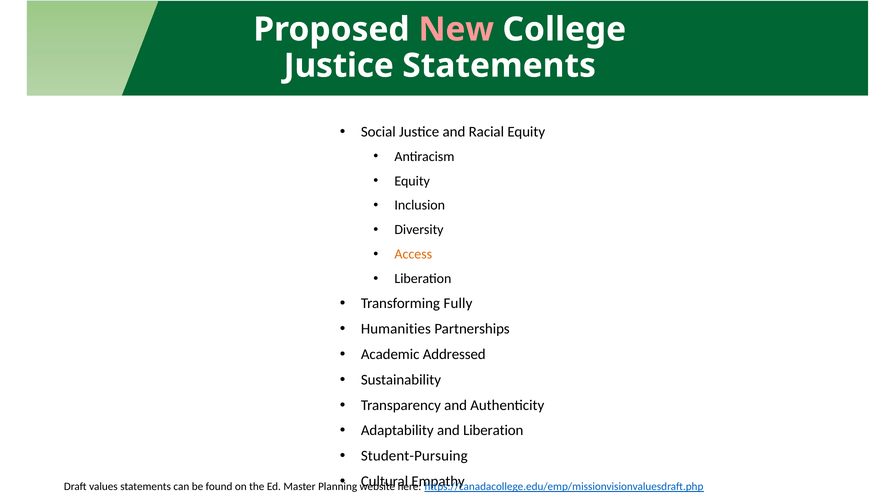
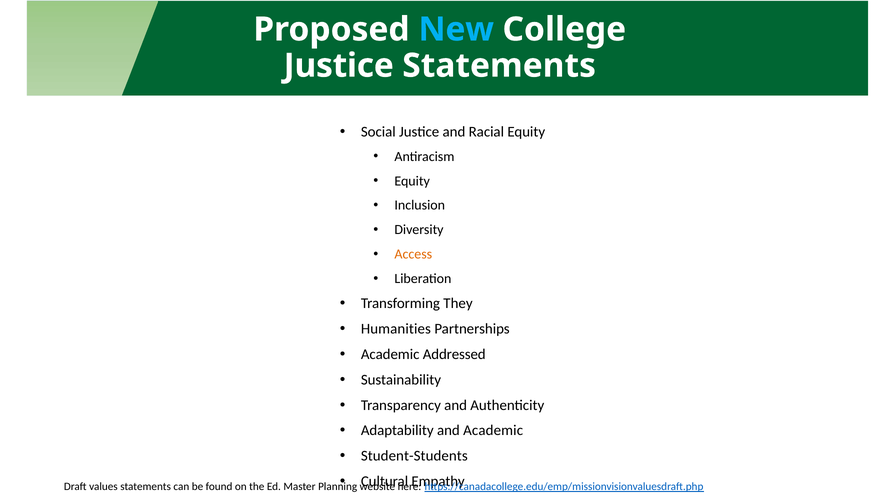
New colour: pink -> light blue (456, 29)
Fully: Fully -> They (458, 304)
and Liberation: Liberation -> Academic (493, 431)
Student-Pursuing: Student-Pursuing -> Student-Students (414, 456)
